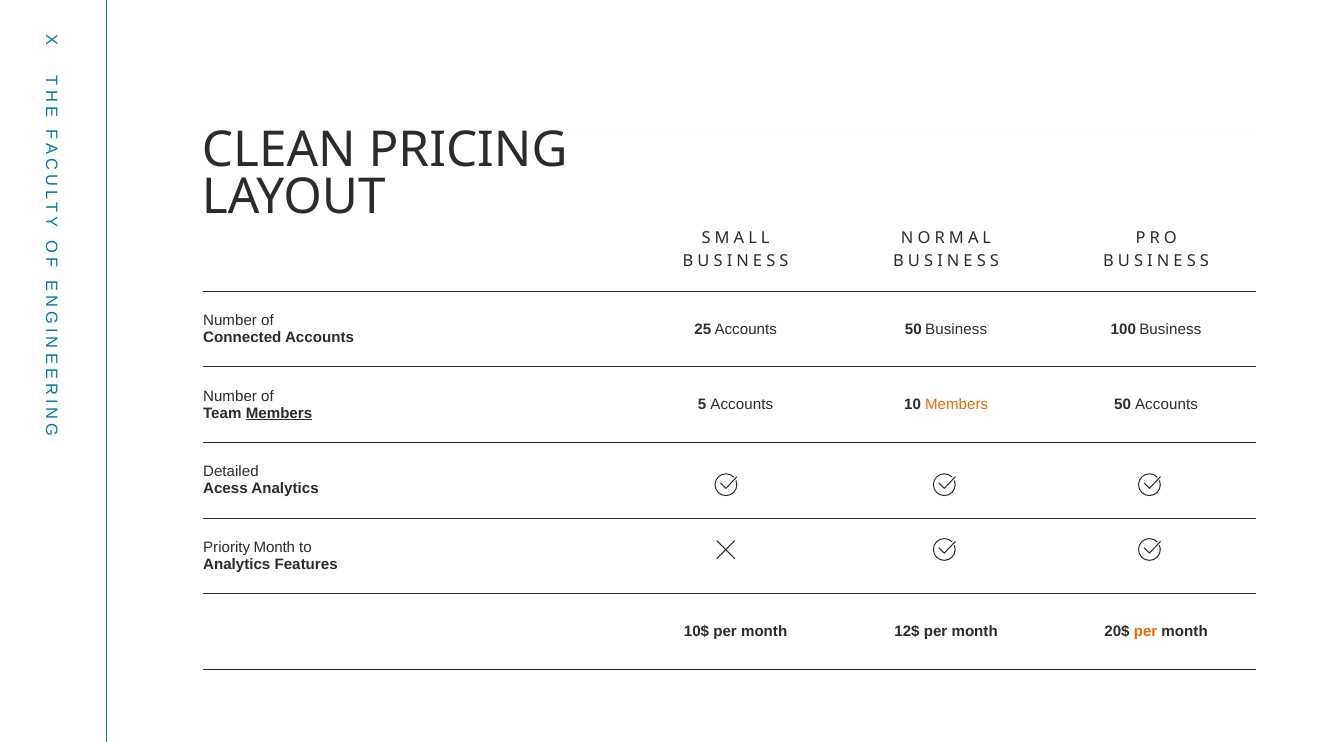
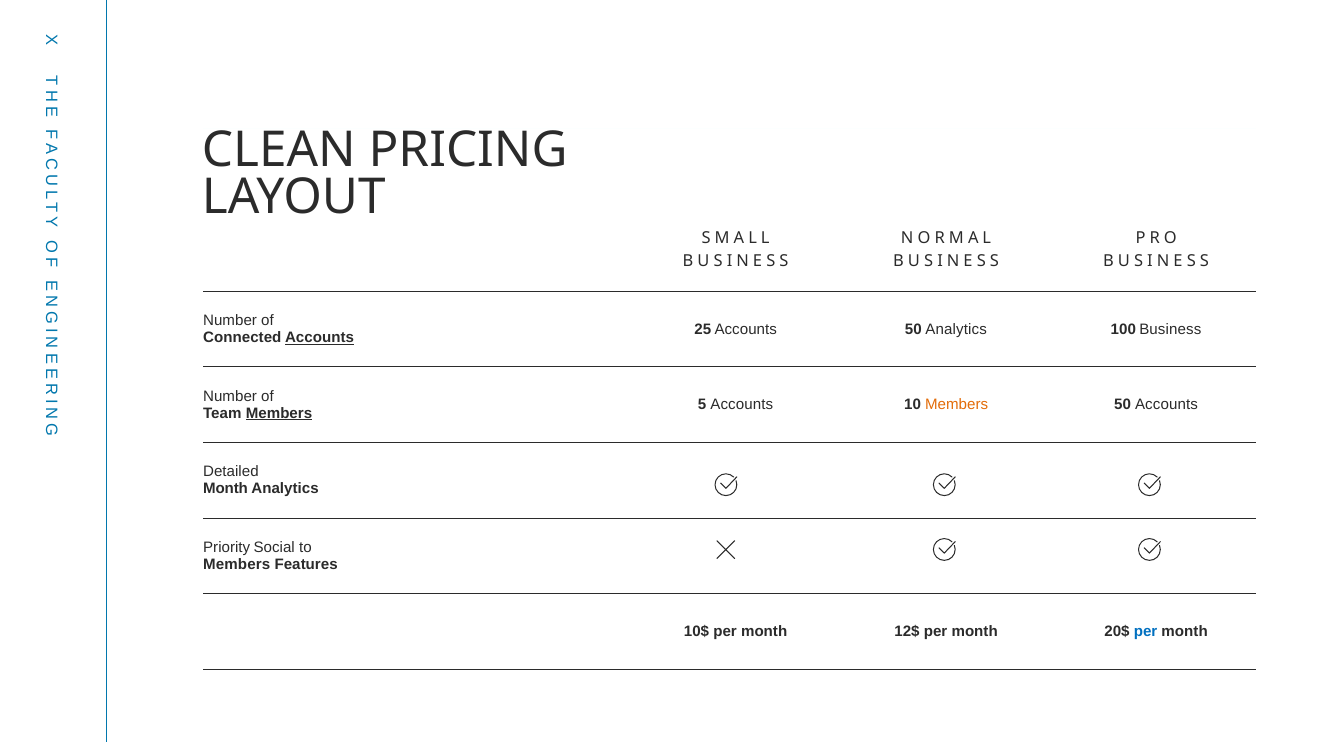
50 Business: Business -> Analytics (956, 329)
Accounts underline: none -> present (320, 337)
Acess: Acess -> Month (226, 489)
Priority Month: Month -> Social (274, 548)
Analytics: Analytics -> Members (237, 564)
per colour: orange -> blue (1146, 632)
